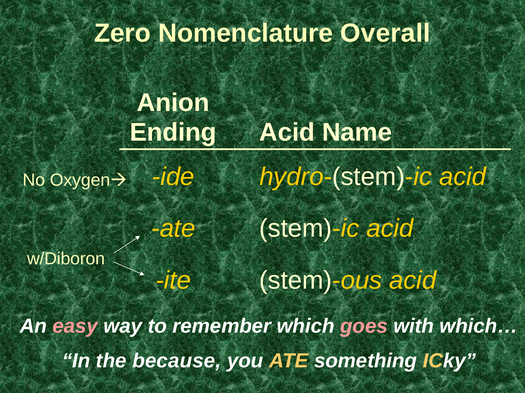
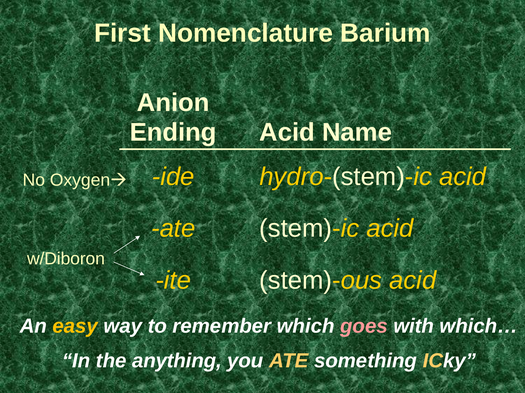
Zero: Zero -> First (122, 33)
Overall: Overall -> Barium (385, 33)
easy colour: pink -> yellow (75, 327)
because: because -> anything (177, 362)
